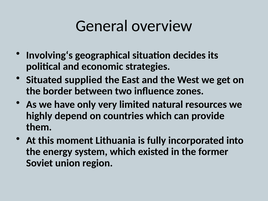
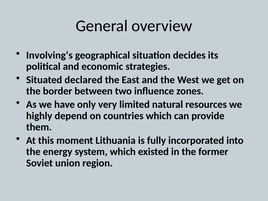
supplied: supplied -> declared (83, 80)
